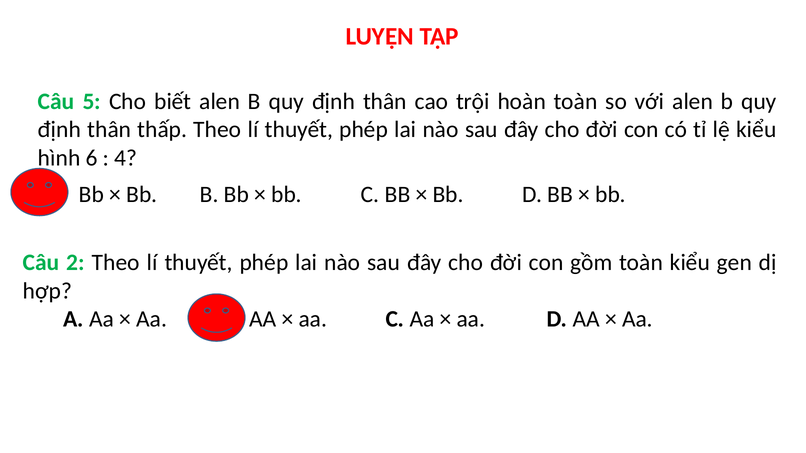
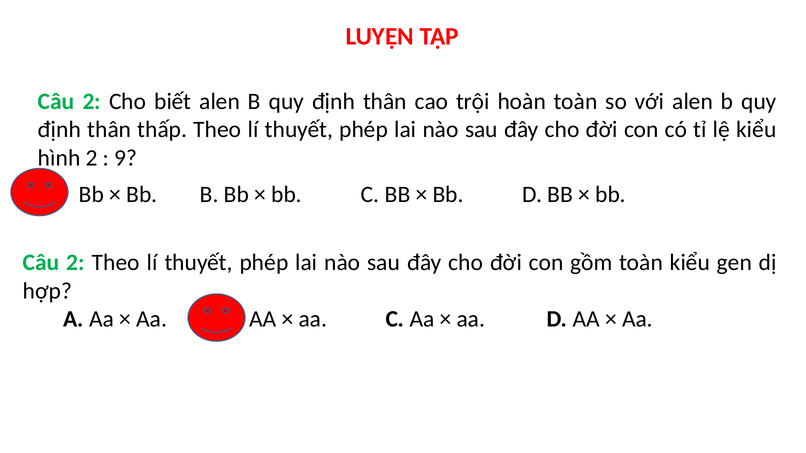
5: 5 -> 2 (92, 102)
6: 6 -> 2 (92, 158)
4: 4 -> 9 (126, 158)
